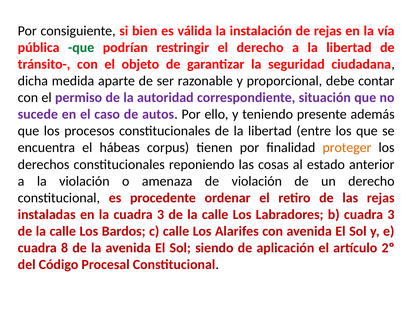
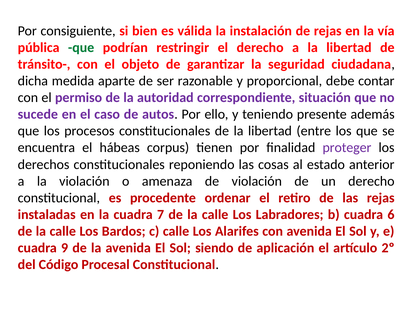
proteger colour: orange -> purple (347, 148)
la cuadra 3: 3 -> 7 (161, 214)
b cuadra 3: 3 -> 6 (391, 214)
8: 8 -> 9 (65, 248)
